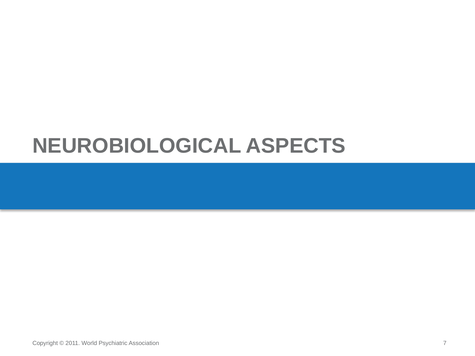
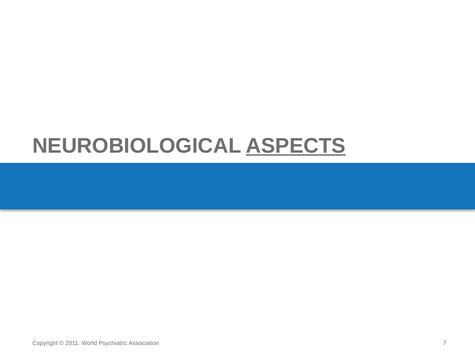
ASPECTS underline: none -> present (296, 146)
